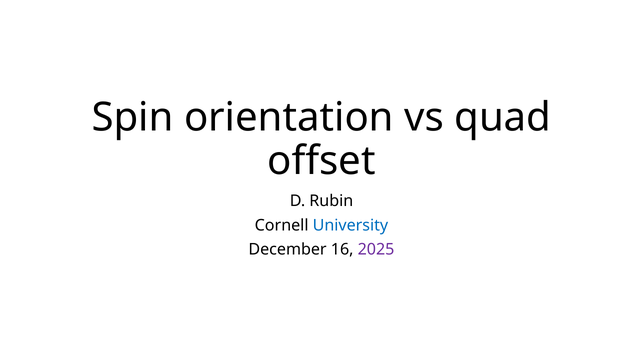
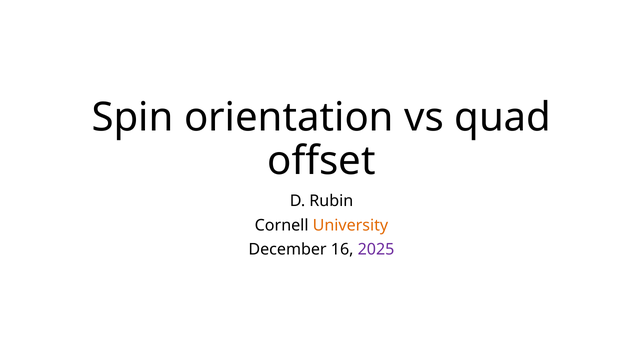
University colour: blue -> orange (350, 225)
